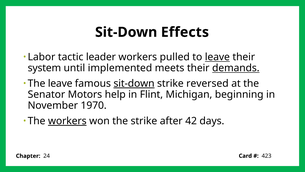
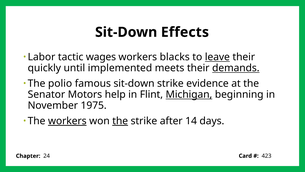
leader: leader -> wages (101, 57)
pulled: pulled -> blacks (175, 57)
system: system -> quickly (44, 68)
The leave: leave -> polio (60, 83)
sit-down underline: present -> none (134, 83)
reversed: reversed -> evidence (207, 83)
Michigan underline: none -> present (189, 94)
1970: 1970 -> 1975 (94, 105)
the underline: none -> present (120, 121)
42: 42 -> 14 (191, 121)
